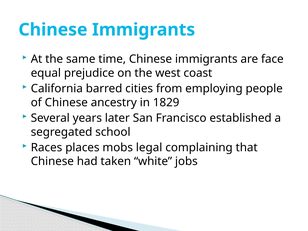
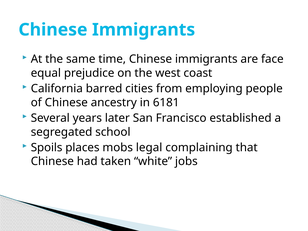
1829: 1829 -> 6181 (166, 102)
Races: Races -> Spoils (47, 148)
